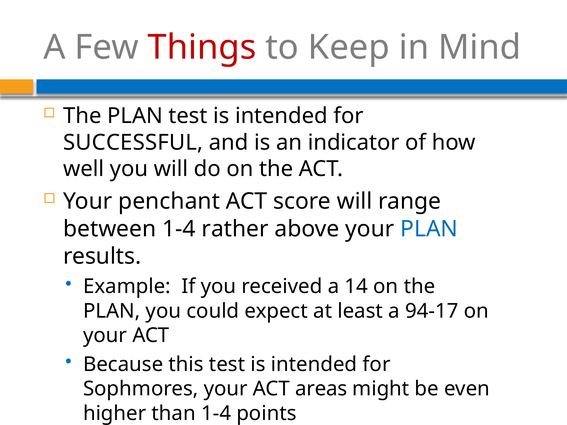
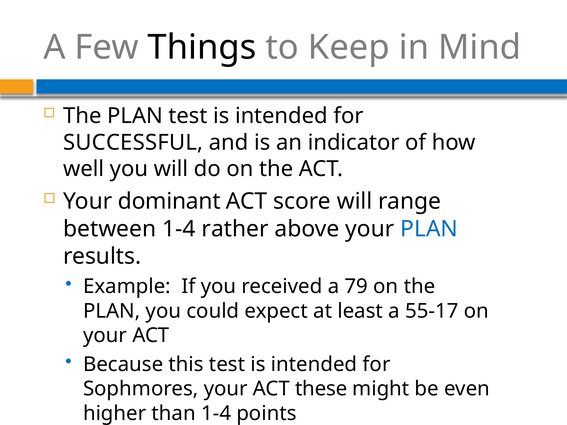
Things colour: red -> black (202, 47)
penchant: penchant -> dominant (169, 202)
14: 14 -> 79 (356, 287)
94-17: 94-17 -> 55-17 (432, 311)
areas: areas -> these (321, 389)
